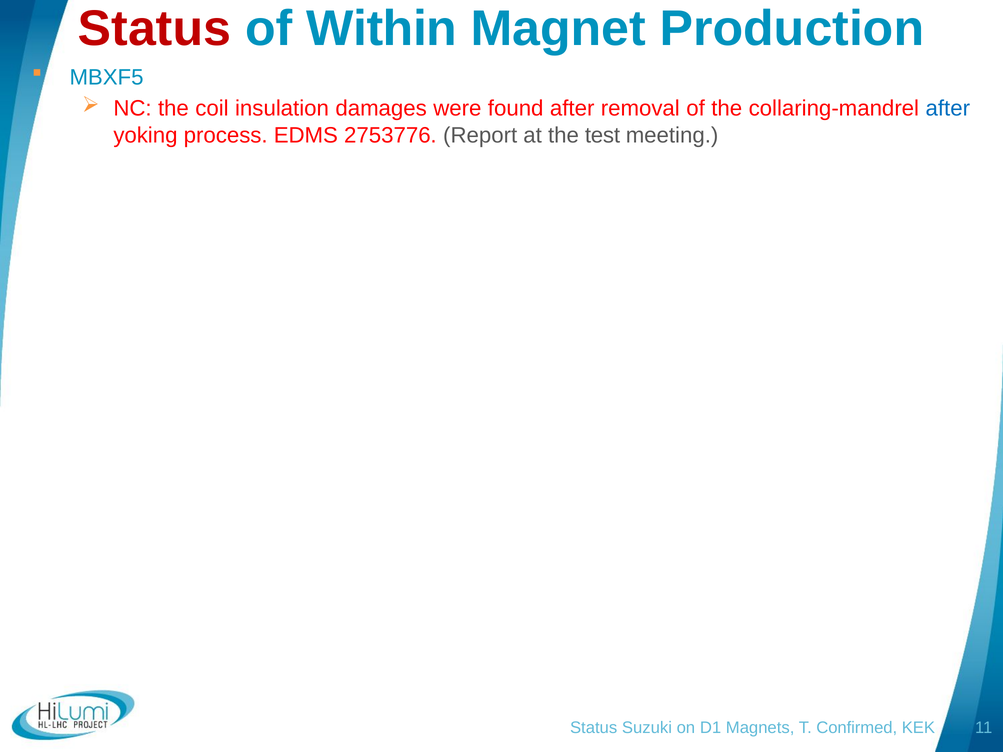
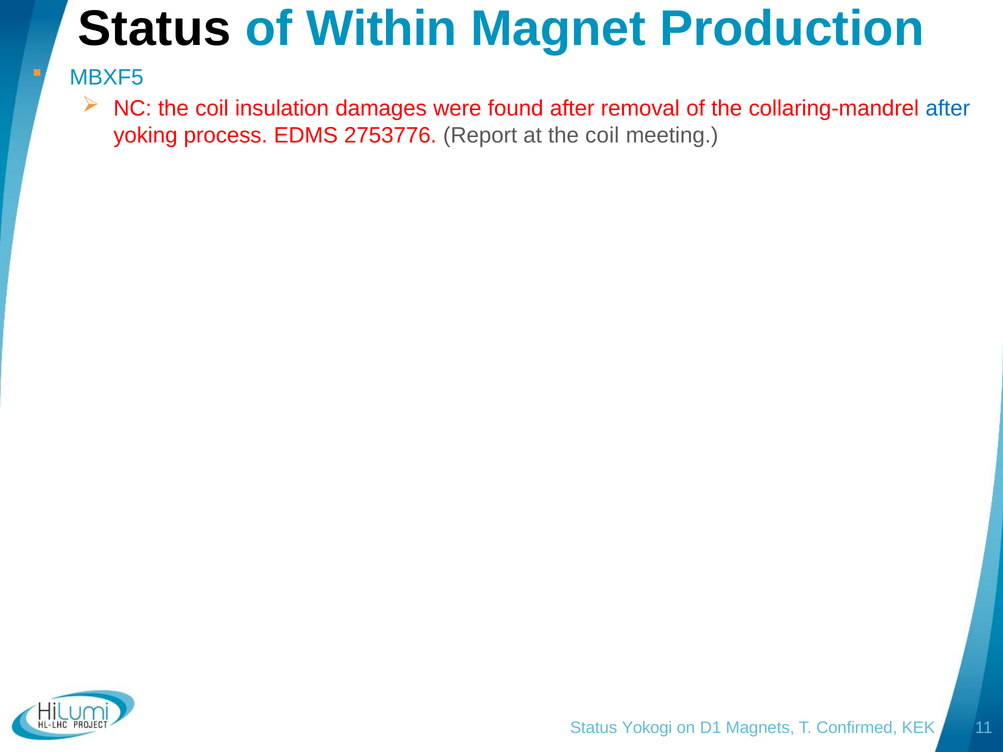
Status colour: red -> black (155, 29)
at the test: test -> coil (602, 135)
Suzuki: Suzuki -> Yokogi (647, 728)
